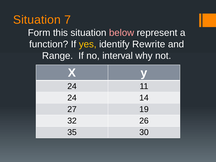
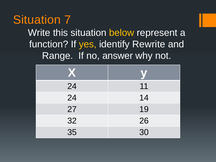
Form: Form -> Write (39, 33)
below colour: pink -> yellow (122, 33)
interval: interval -> answer (118, 56)
